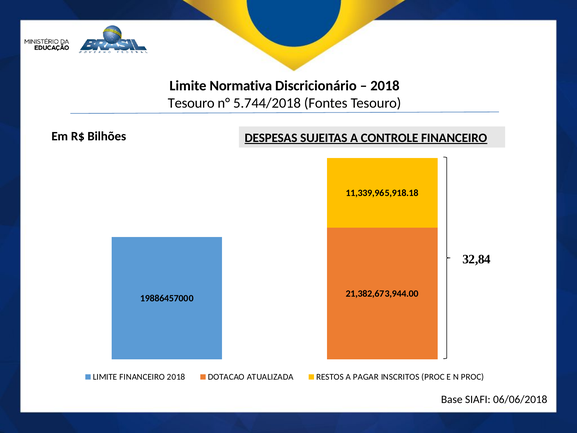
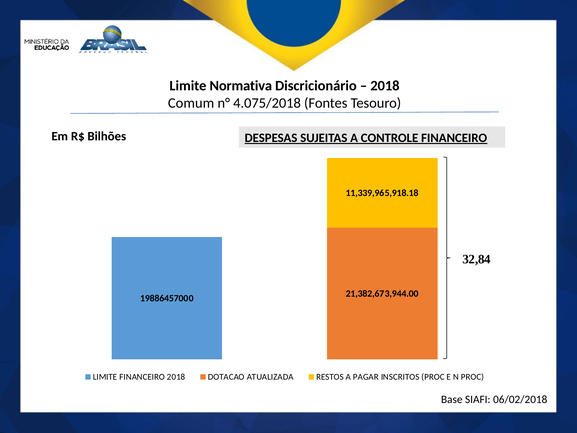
Tesouro: Tesouro -> Comum (191, 103)
5.744/2018: 5.744/2018 -> 4.075/2018 (267, 103)
06/06/2018: 06/06/2018 -> 06/02/2018 (520, 399)
